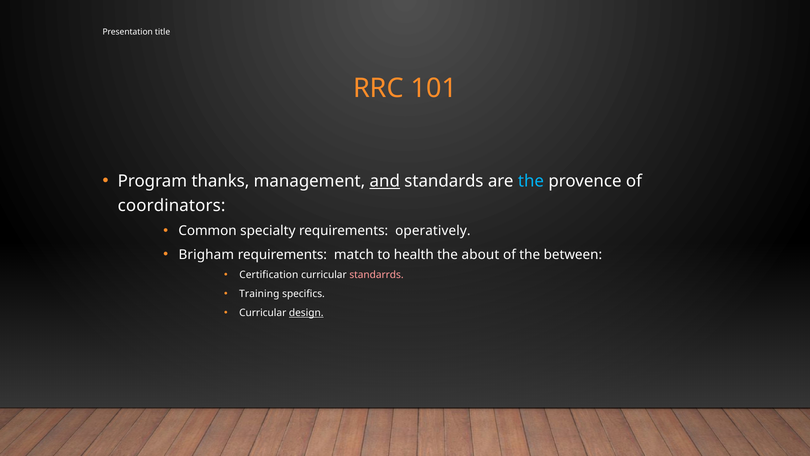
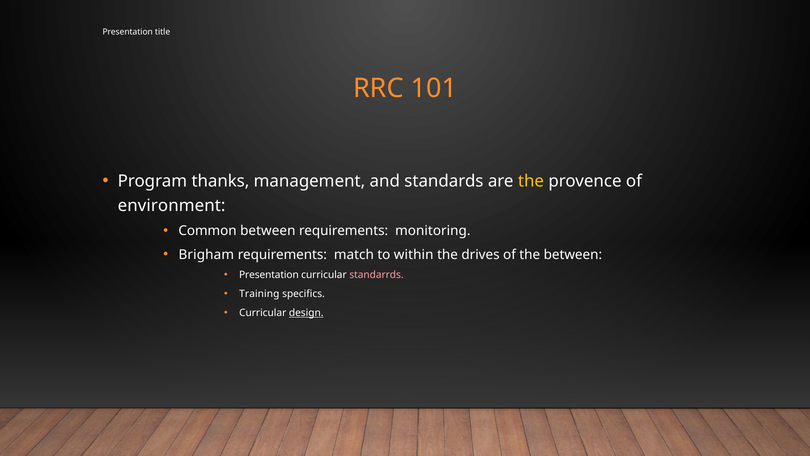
and underline: present -> none (385, 181)
the colour: light blue -> yellow (531, 181)
coordinators: coordinators -> environment (172, 205)
Common specialty: specialty -> between (268, 231)
operatively: operatively -> monitoring (433, 231)
health: health -> within (414, 254)
about: about -> drives (481, 254)
Certification: Certification -> Presentation (269, 275)
